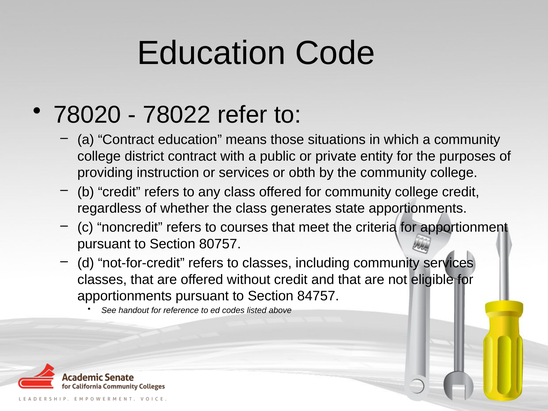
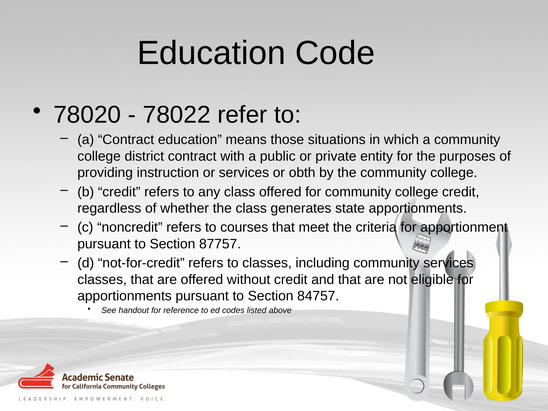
80757: 80757 -> 87757 (220, 244)
